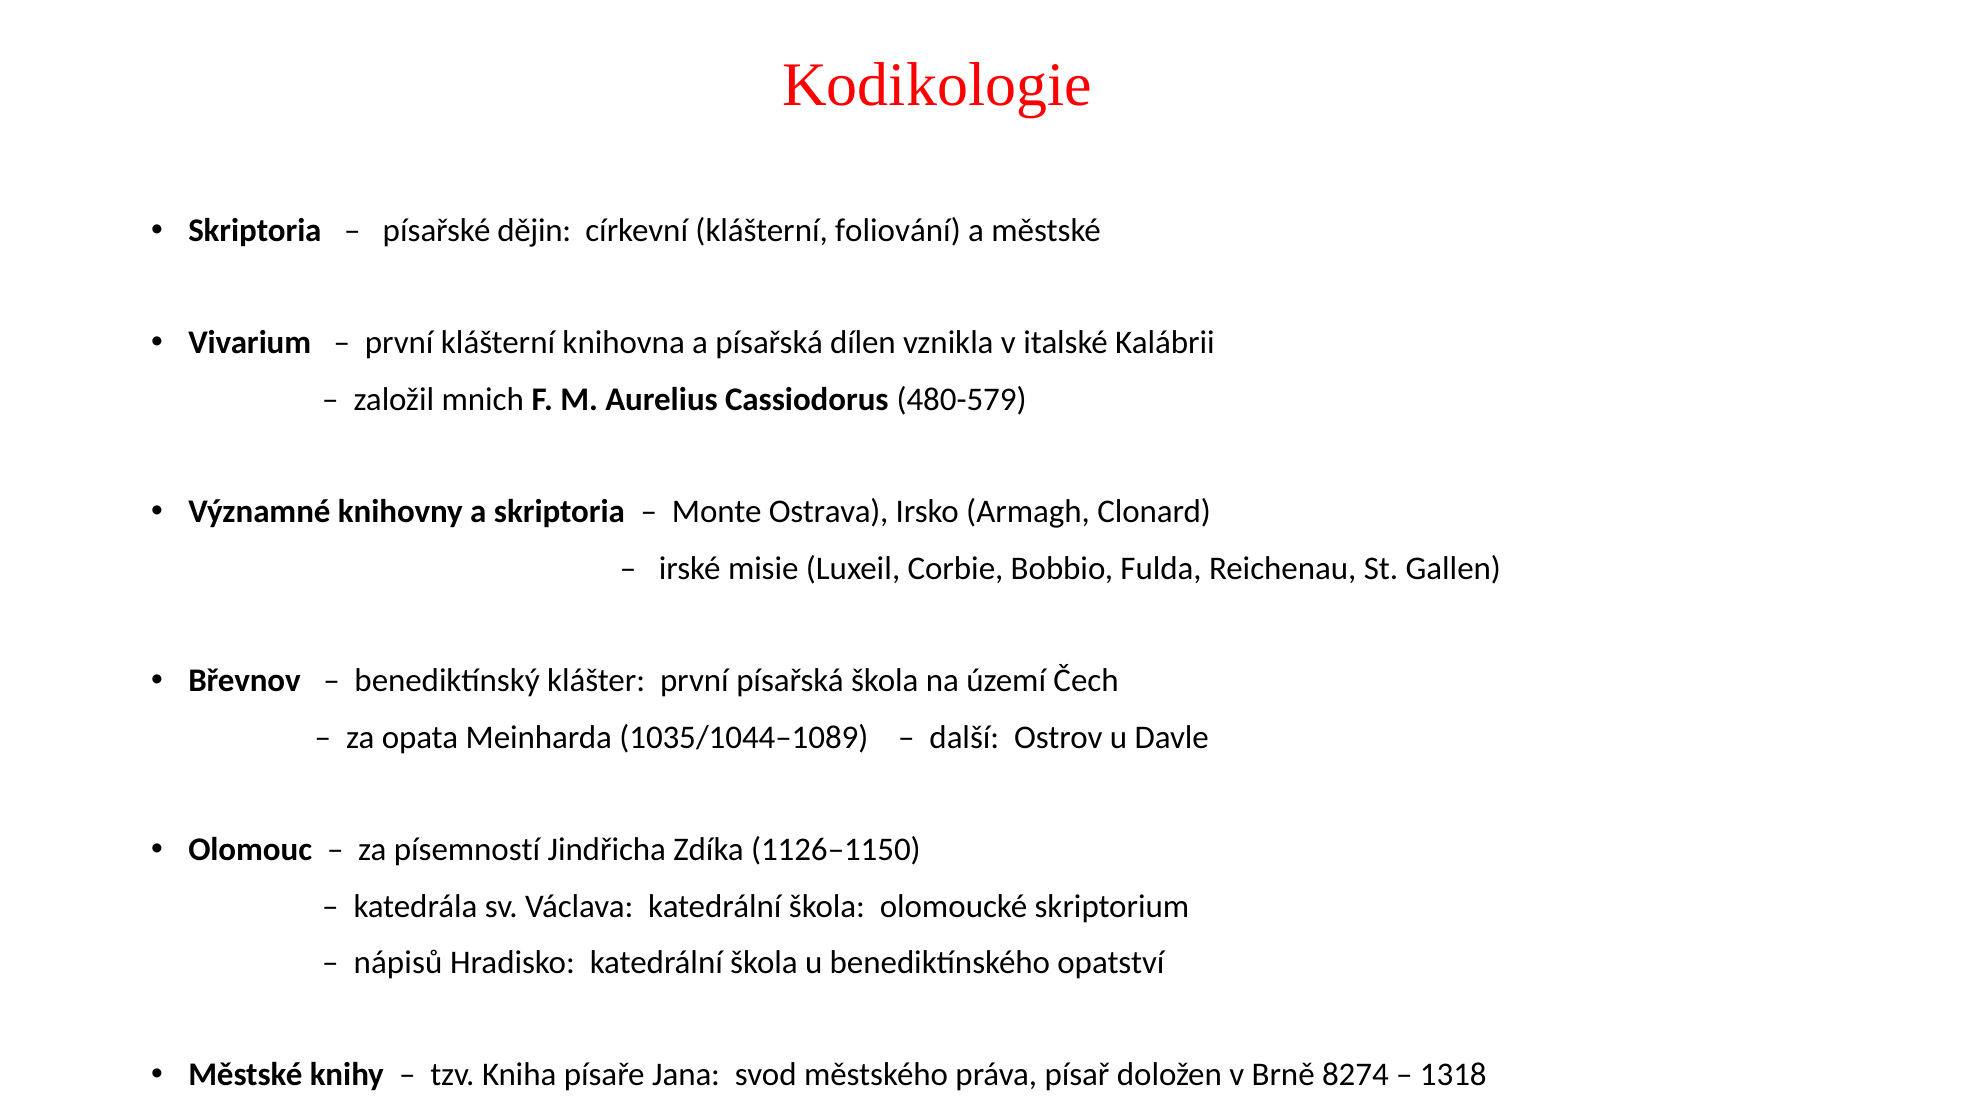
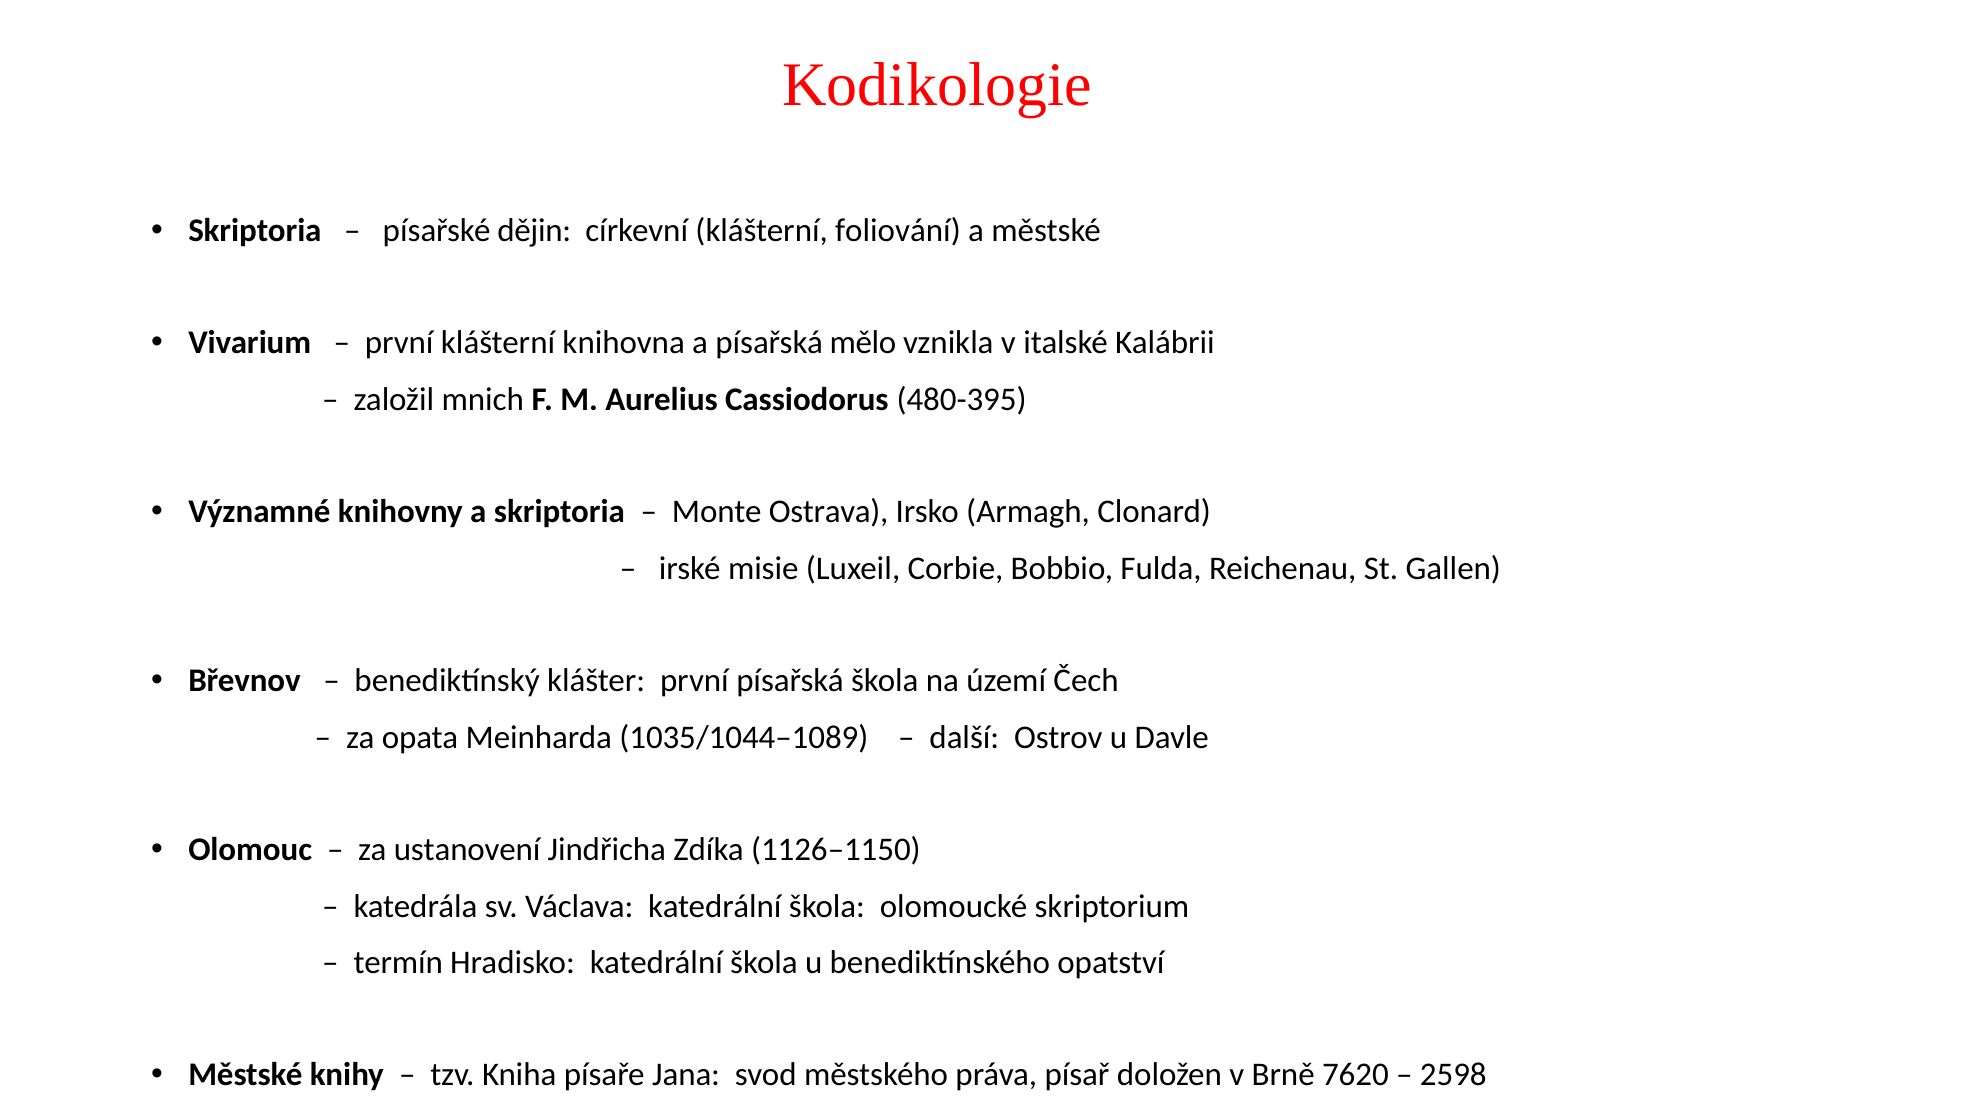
dílen: dílen -> mělo (863, 343)
480-579: 480-579 -> 480-395 (962, 399)
písemností: písemností -> ustanovení (467, 850)
nápisů: nápisů -> termín (398, 962)
8274: 8274 -> 7620 (1355, 1075)
1318: 1318 -> 2598 (1453, 1075)
